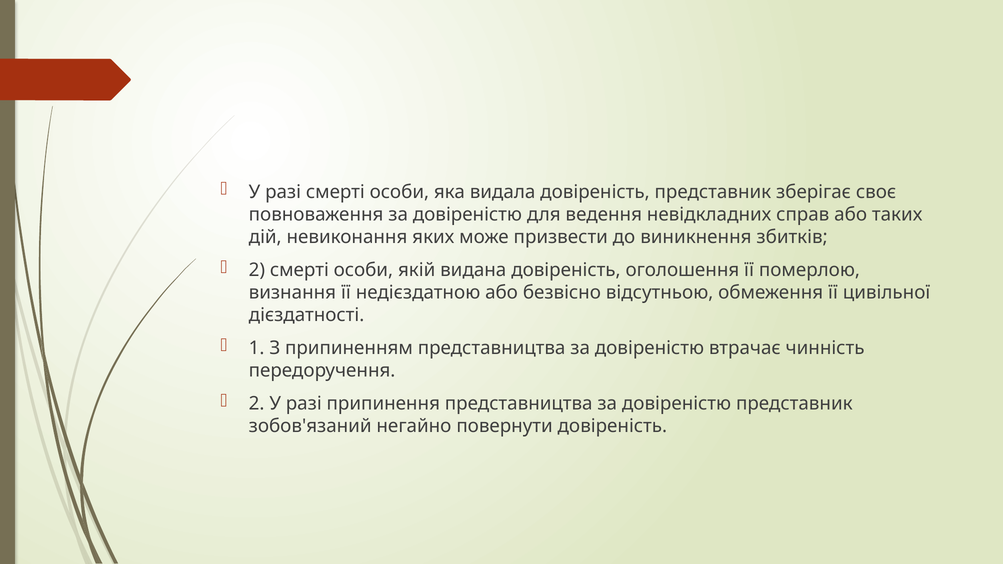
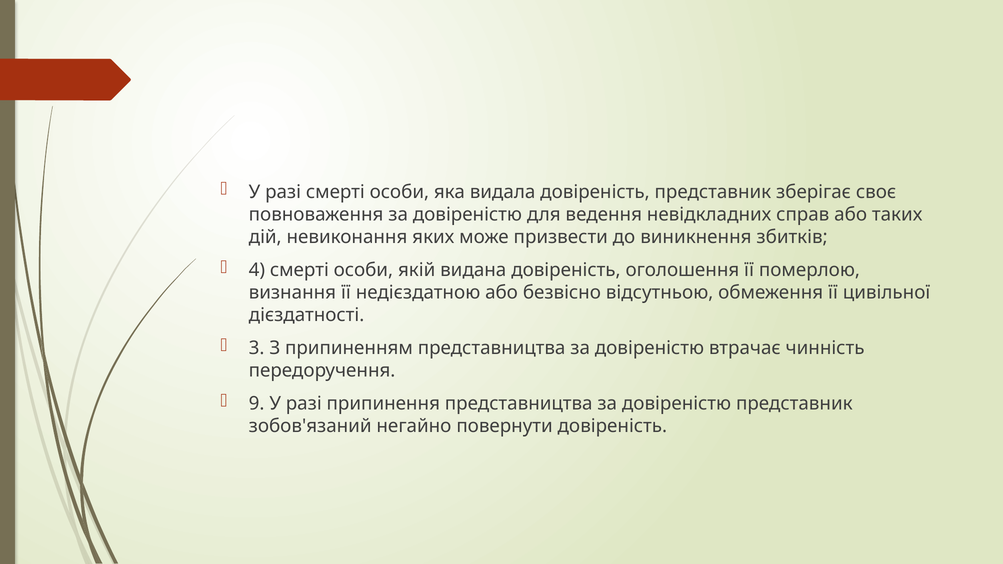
2: 2 -> 4 (257, 270)
1: 1 -> 3 (257, 348)
2: 2 -> 9 (257, 404)
